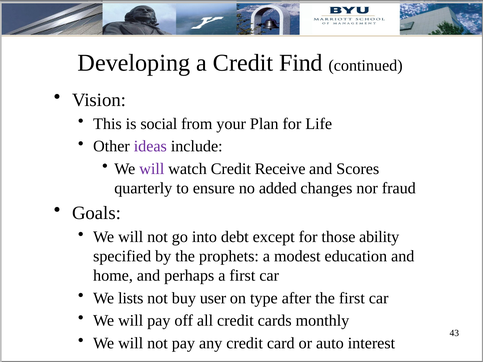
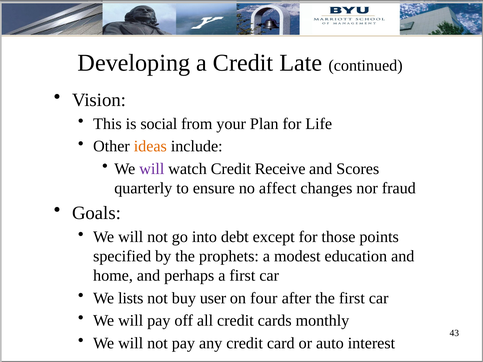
Find: Find -> Late (301, 63)
ideas colour: purple -> orange (150, 146)
added: added -> affect (278, 188)
ability: ability -> points (379, 237)
type: type -> four (264, 298)
